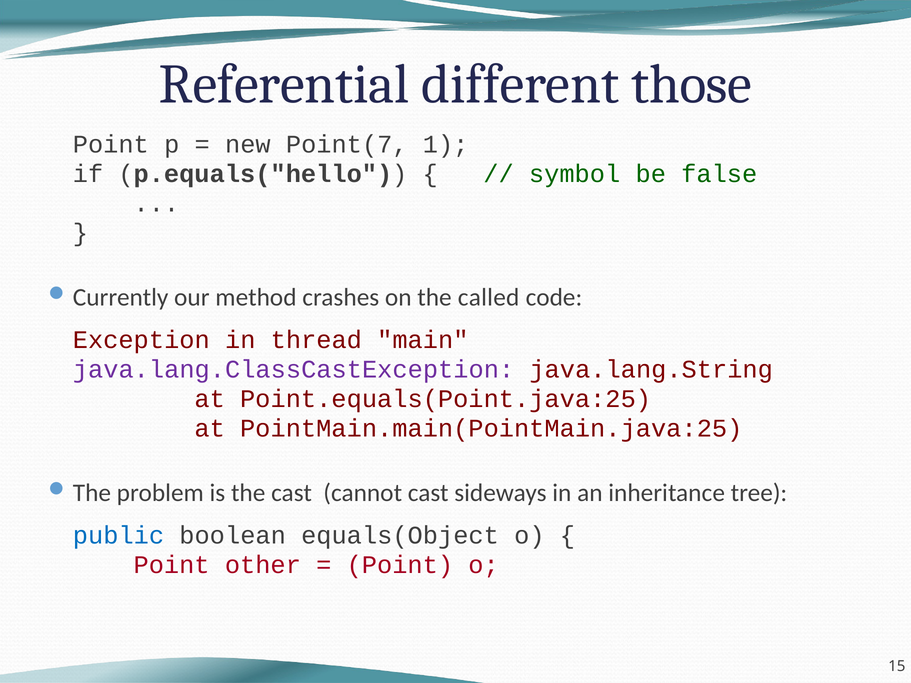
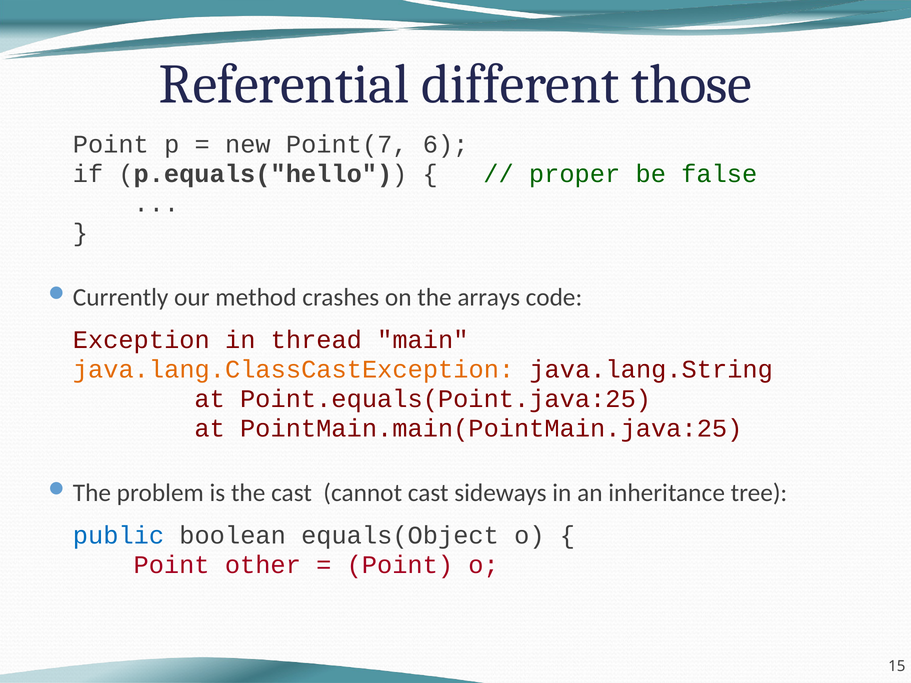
1: 1 -> 6 (446, 145)
symbol: symbol -> proper (575, 174)
called: called -> arrays (489, 297)
java.lang.ClassCastException colour: purple -> orange (294, 370)
